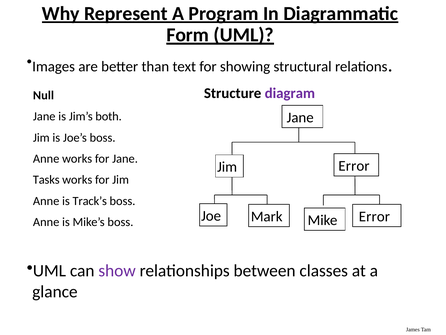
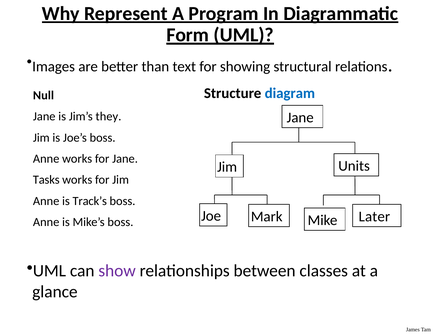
diagram colour: purple -> blue (290, 93)
both: both -> they (108, 116)
Jim Error: Error -> Units (354, 166)
Mike Error: Error -> Later (374, 216)
